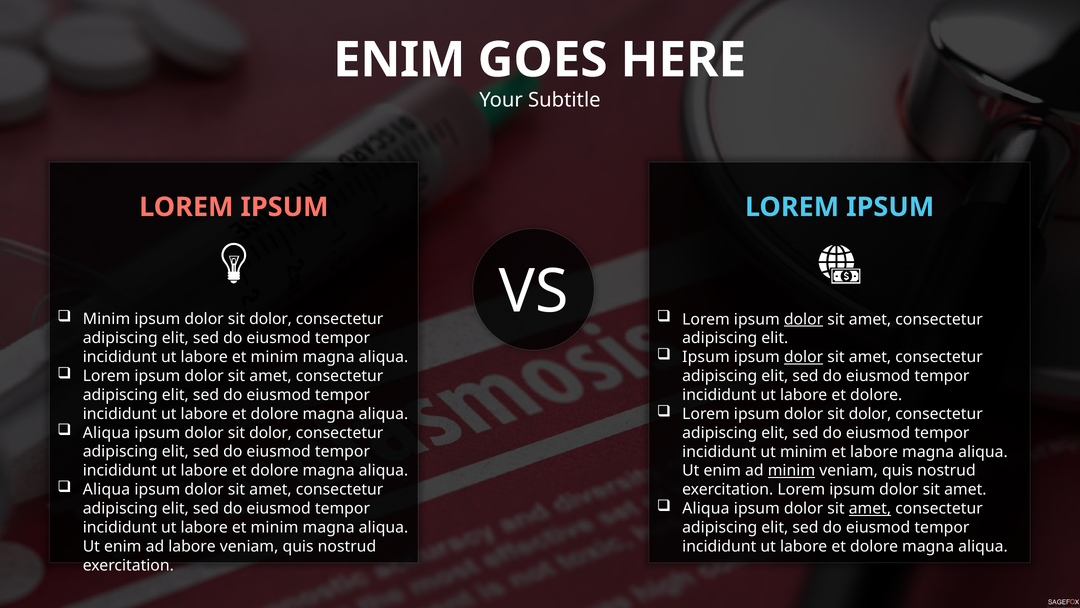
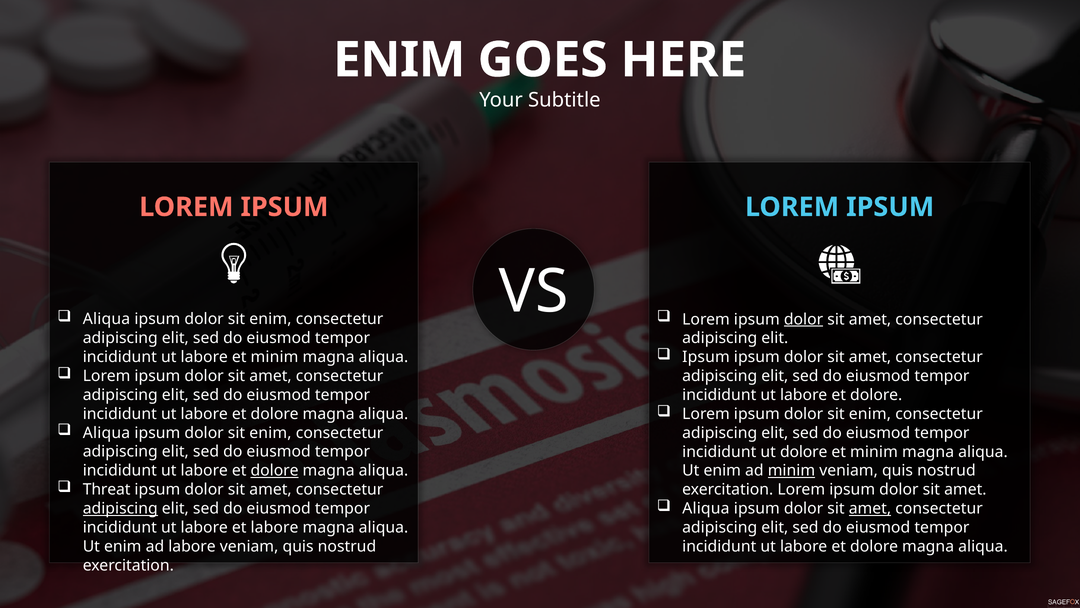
Minim: Minim -> Aliqua (106, 319)
dolor: dolor -> enim (270, 319)
dolor underline: present -> none (804, 357)
dolor: dolor -> enim (870, 414)
dolor: dolor -> enim (270, 432)
ut minim: minim -> dolore (804, 451)
labore: labore -> minim (874, 451)
dolore underline: none -> present (275, 470)
Aliqua: Aliqua -> Threat (107, 489)
adipiscing underline: none -> present (120, 508)
minim: minim -> labore (275, 527)
